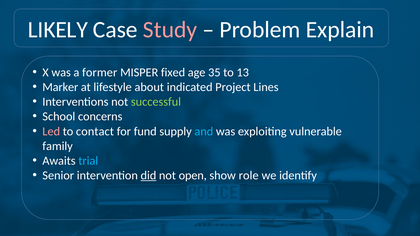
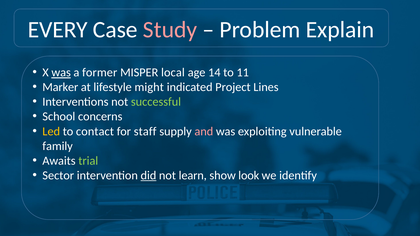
LIKELY: LIKELY -> EVERY (58, 30)
was underline: none -> present (61, 73)
fixed: fixed -> local (173, 73)
35: 35 -> 14 (214, 73)
13: 13 -> 11 (243, 73)
about: about -> might (149, 87)
Led colour: pink -> yellow (51, 131)
fund: fund -> staff (145, 131)
and colour: light blue -> pink (204, 131)
trial colour: light blue -> light green (88, 161)
Senior: Senior -> Sector (58, 176)
open: open -> learn (193, 176)
role: role -> look (249, 176)
